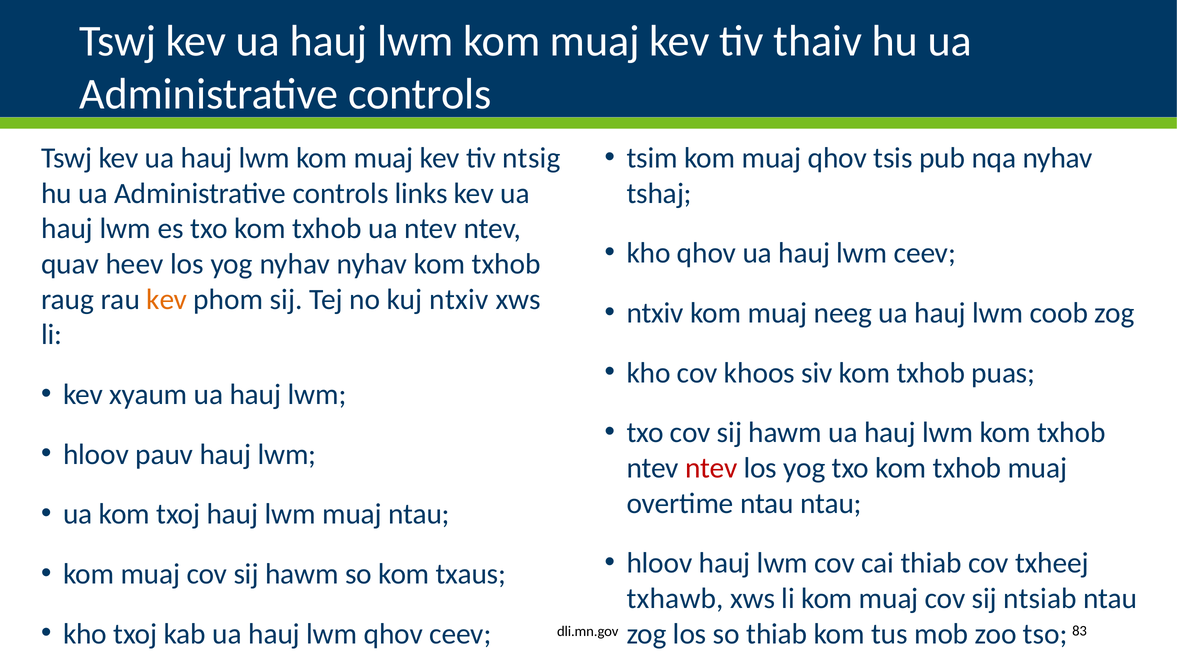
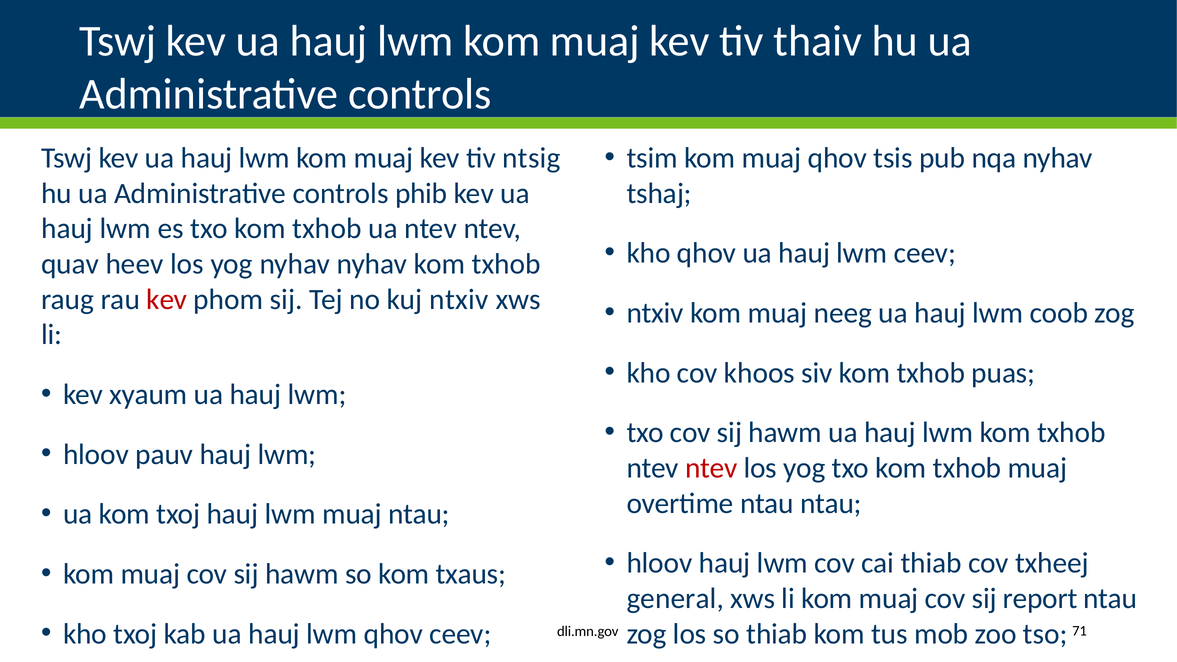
links: links -> phib (421, 193)
kev colour: orange -> red (167, 299)
txhawb: txhawb -> general (675, 599)
ntsiab: ntsiab -> report (1040, 599)
83: 83 -> 71 (1080, 631)
